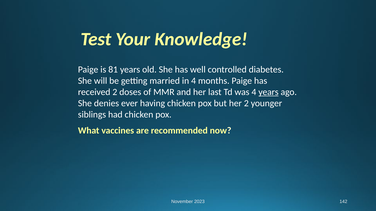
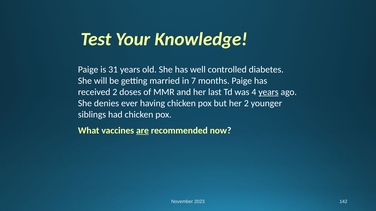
81: 81 -> 31 (113, 70)
in 4: 4 -> 7 (194, 81)
are underline: none -> present (142, 131)
